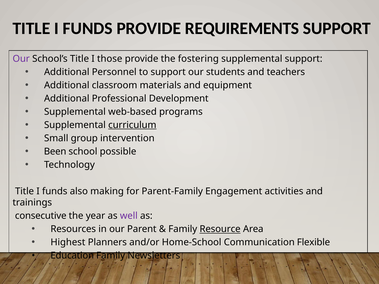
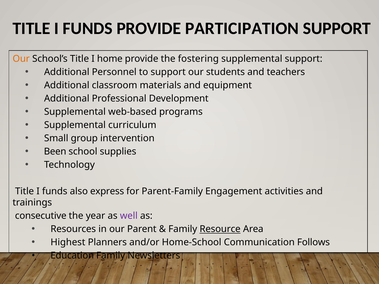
REQUIREMENTS: REQUIREMENTS -> PARTICIPATION (242, 28)
Our colour: purple -> orange (21, 59)
those: those -> home (110, 59)
curriculum underline: present -> none (132, 125)
possible: possible -> supplies (118, 152)
making: making -> express (107, 191)
Flexible: Flexible -> Follows (313, 243)
